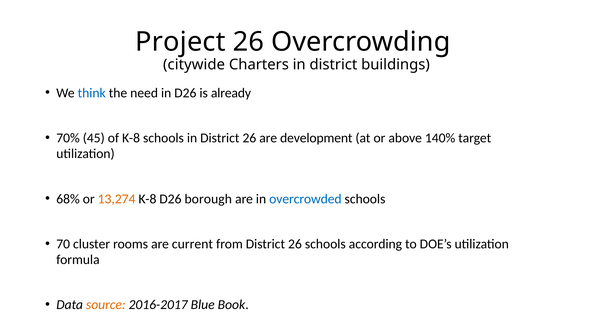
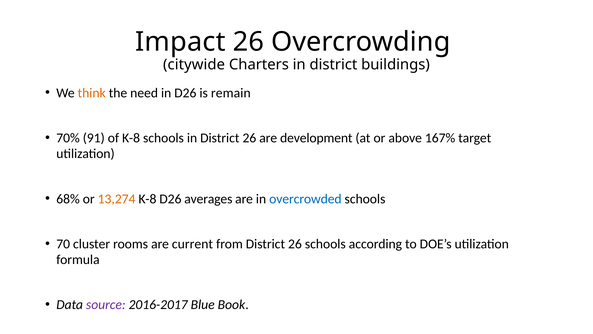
Project: Project -> Impact (180, 42)
think colour: blue -> orange (92, 93)
already: already -> remain (231, 93)
45: 45 -> 91 (94, 138)
140%: 140% -> 167% (440, 138)
borough: borough -> averages (208, 199)
source colour: orange -> purple (106, 304)
